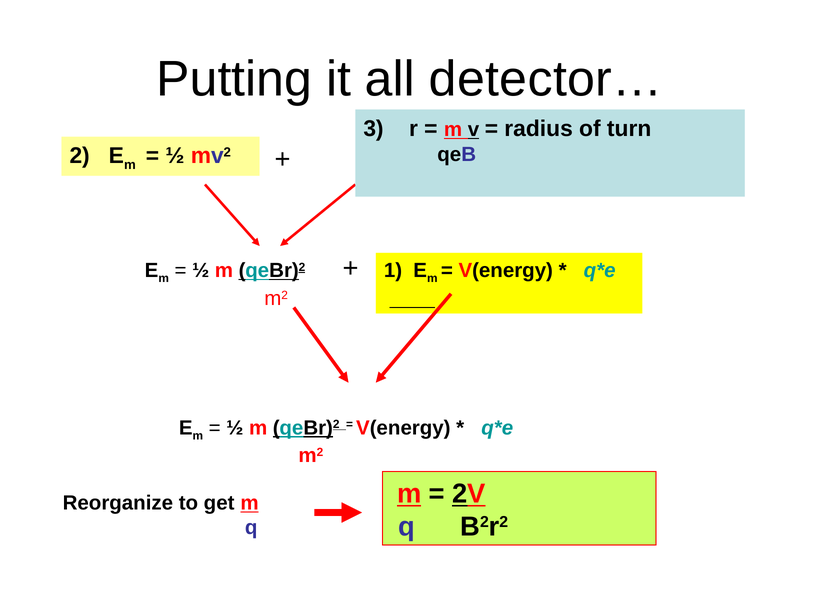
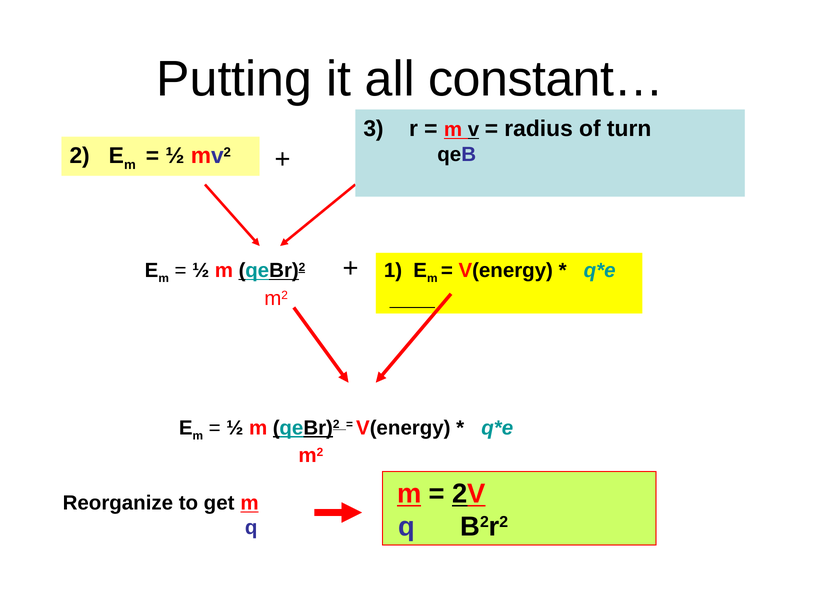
detector…: detector… -> constant… (546, 79)
